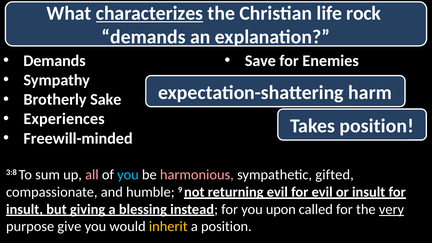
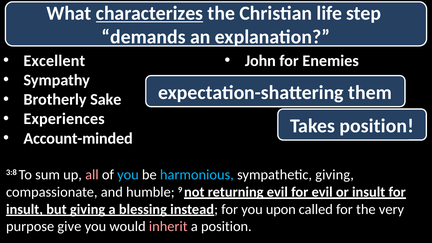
rock: rock -> step (364, 13)
Demands: Demands -> Excellent (54, 61)
Save: Save -> John (260, 61)
harm: harm -> them (370, 93)
Freewill-minded: Freewill-minded -> Account-minded (78, 138)
harmonious colour: pink -> light blue (197, 175)
sympathetic gifted: gifted -> giving (335, 175)
very underline: present -> none (391, 209)
inherit colour: yellow -> pink (168, 227)
